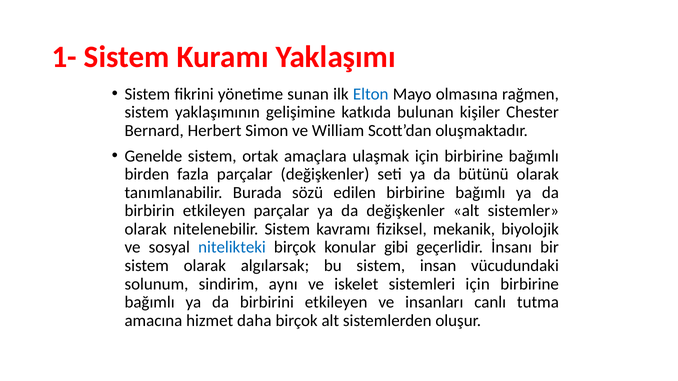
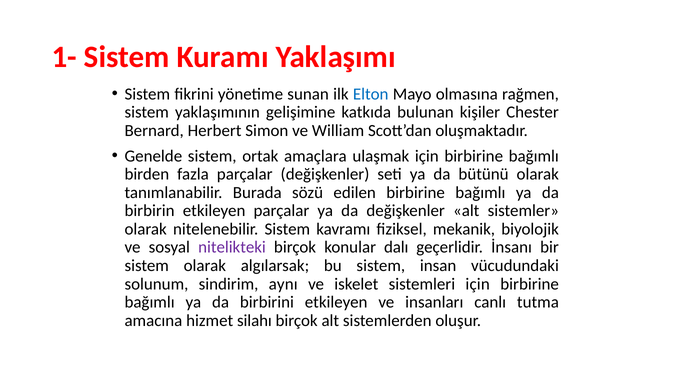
nitelikteki colour: blue -> purple (232, 248)
gibi: gibi -> dalı (396, 248)
daha: daha -> silahı (254, 321)
